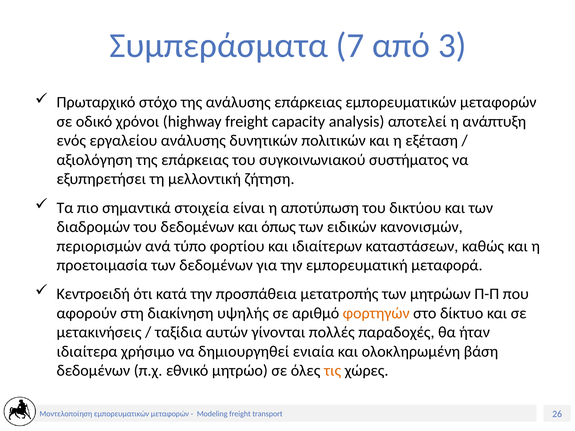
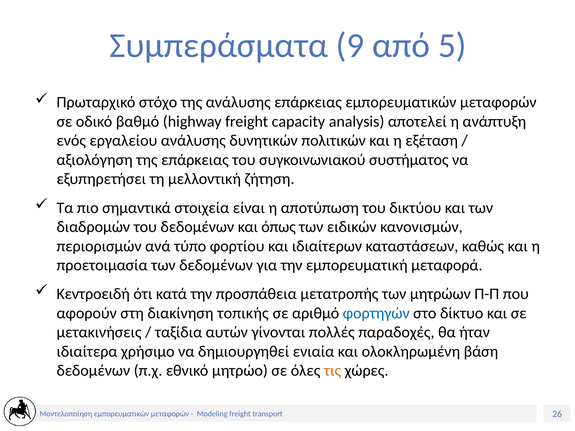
7: 7 -> 9 (350, 46)
3: 3 -> 5 (452, 46)
χρόνοι: χρόνοι -> βαθμό (138, 122)
υψηλής: υψηλής -> τοπικής (243, 313)
φορτηγών colour: orange -> blue (376, 313)
